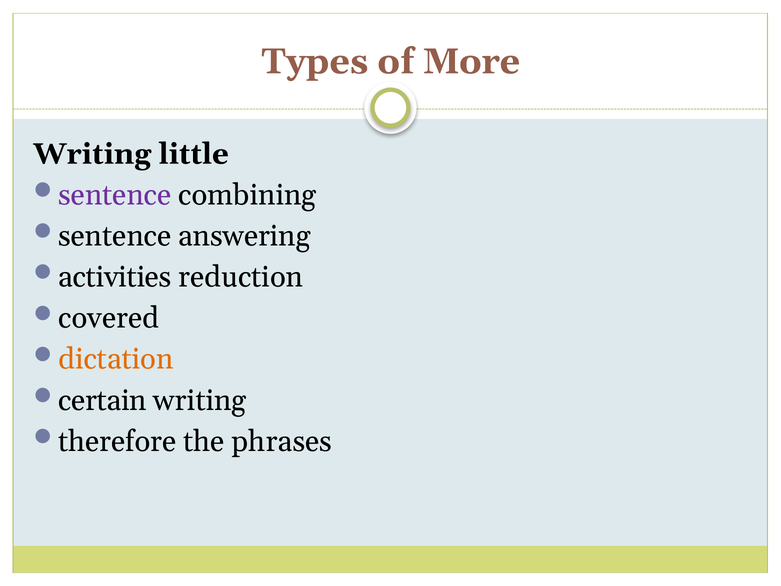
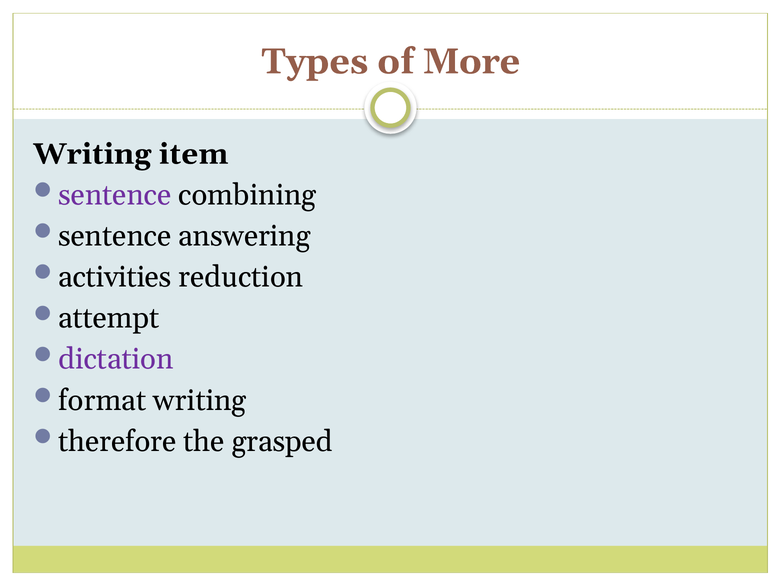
little: little -> item (194, 154)
covered: covered -> attempt (109, 318)
dictation colour: orange -> purple (116, 359)
certain: certain -> format (102, 400)
phrases: phrases -> grasped (282, 441)
